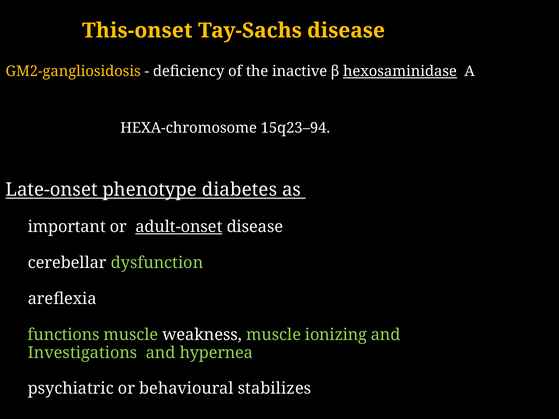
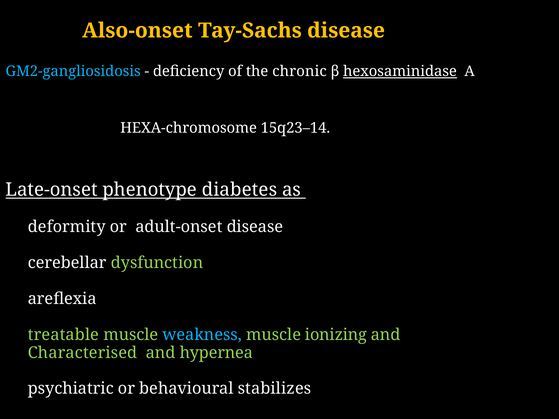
This-onset: This-onset -> Also-onset (137, 31)
GM2-gangliosidosis colour: yellow -> light blue (73, 71)
inactive: inactive -> chronic (299, 71)
15q23–94: 15q23–94 -> 15q23–14 (295, 128)
important: important -> deformity (67, 227)
adult-onset underline: present -> none (179, 227)
functions: functions -> treatable (63, 335)
weakness colour: white -> light blue (202, 335)
Investigations: Investigations -> Characterised (83, 353)
